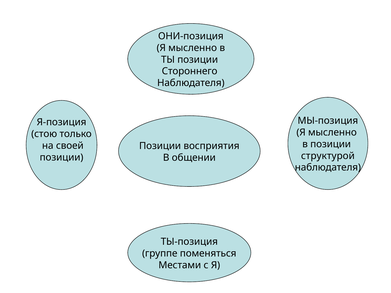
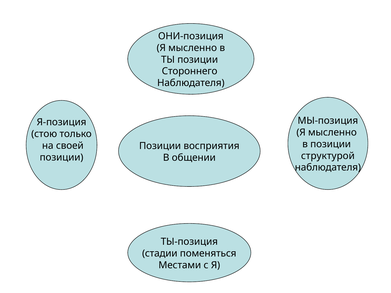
группе: группе -> стадии (160, 254)
